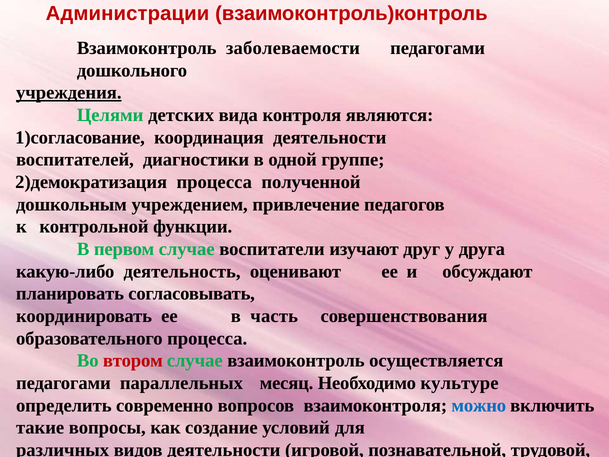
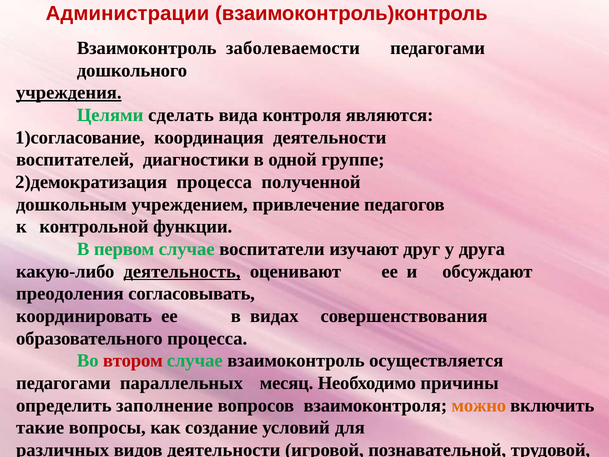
детских: детских -> сделать (181, 115)
деятельность underline: none -> present (182, 271)
планировать: планировать -> преодоления (70, 294)
часть: часть -> видах (274, 316)
культуре: культуре -> причины (460, 383)
современно: современно -> заполнение (164, 405)
можно colour: blue -> orange (479, 405)
